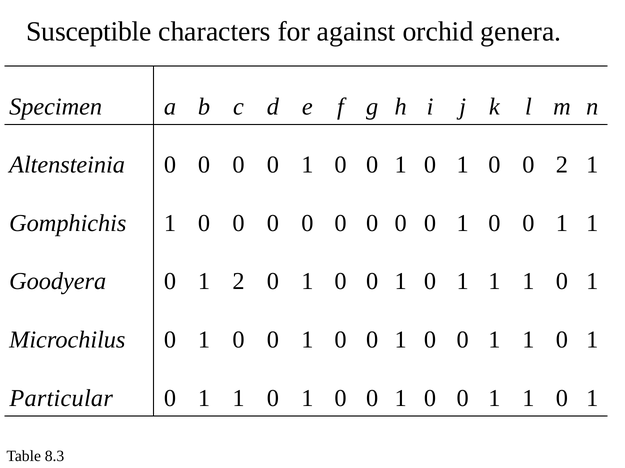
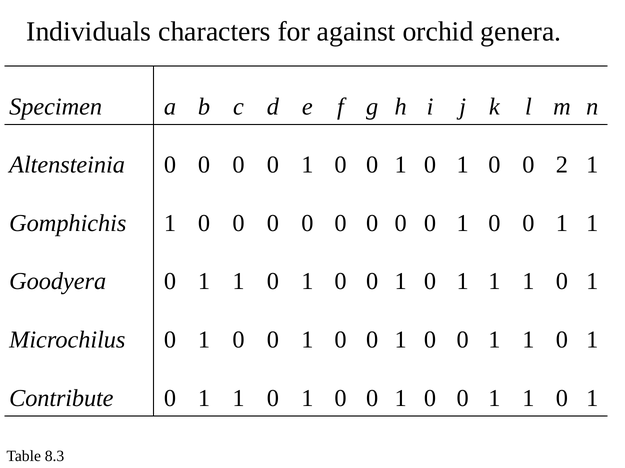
Susceptible: Susceptible -> Individuals (89, 32)
Goodyera 0 1 2: 2 -> 1 (238, 282)
Particular: Particular -> Contribute (61, 399)
